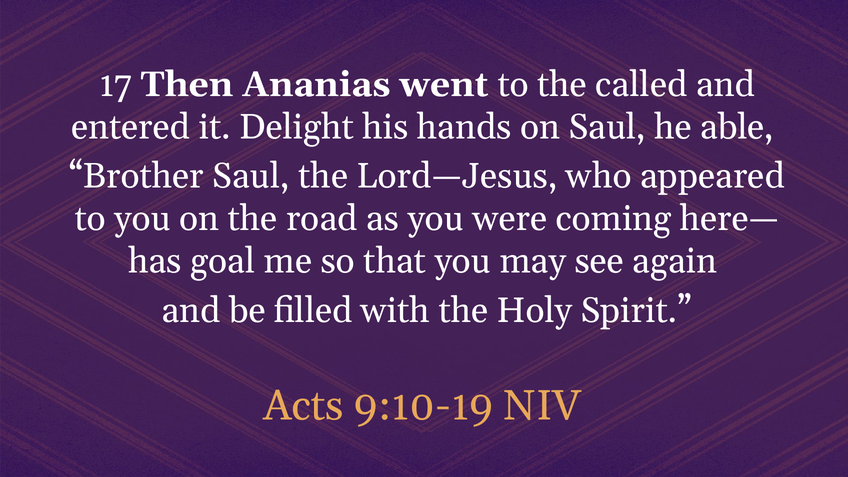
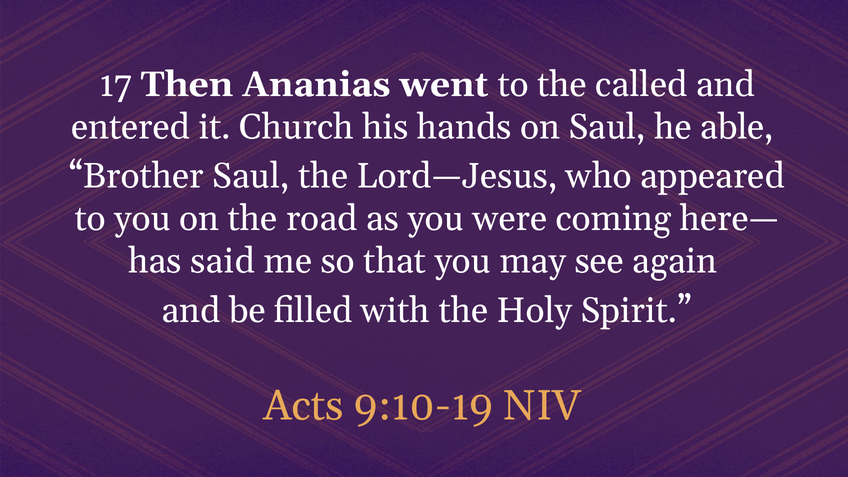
Delight: Delight -> Church (296, 127)
goal: goal -> said (223, 261)
